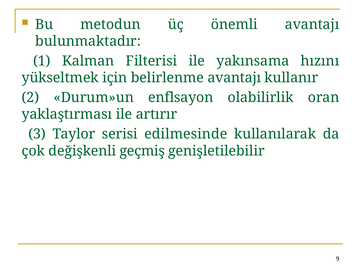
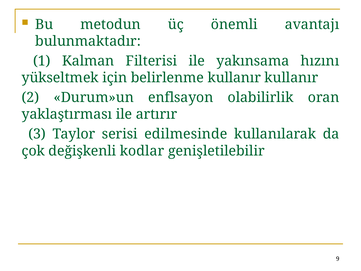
belirlenme avantajı: avantajı -> kullanır (234, 78)
geçmiş: geçmiş -> kodlar (142, 151)
